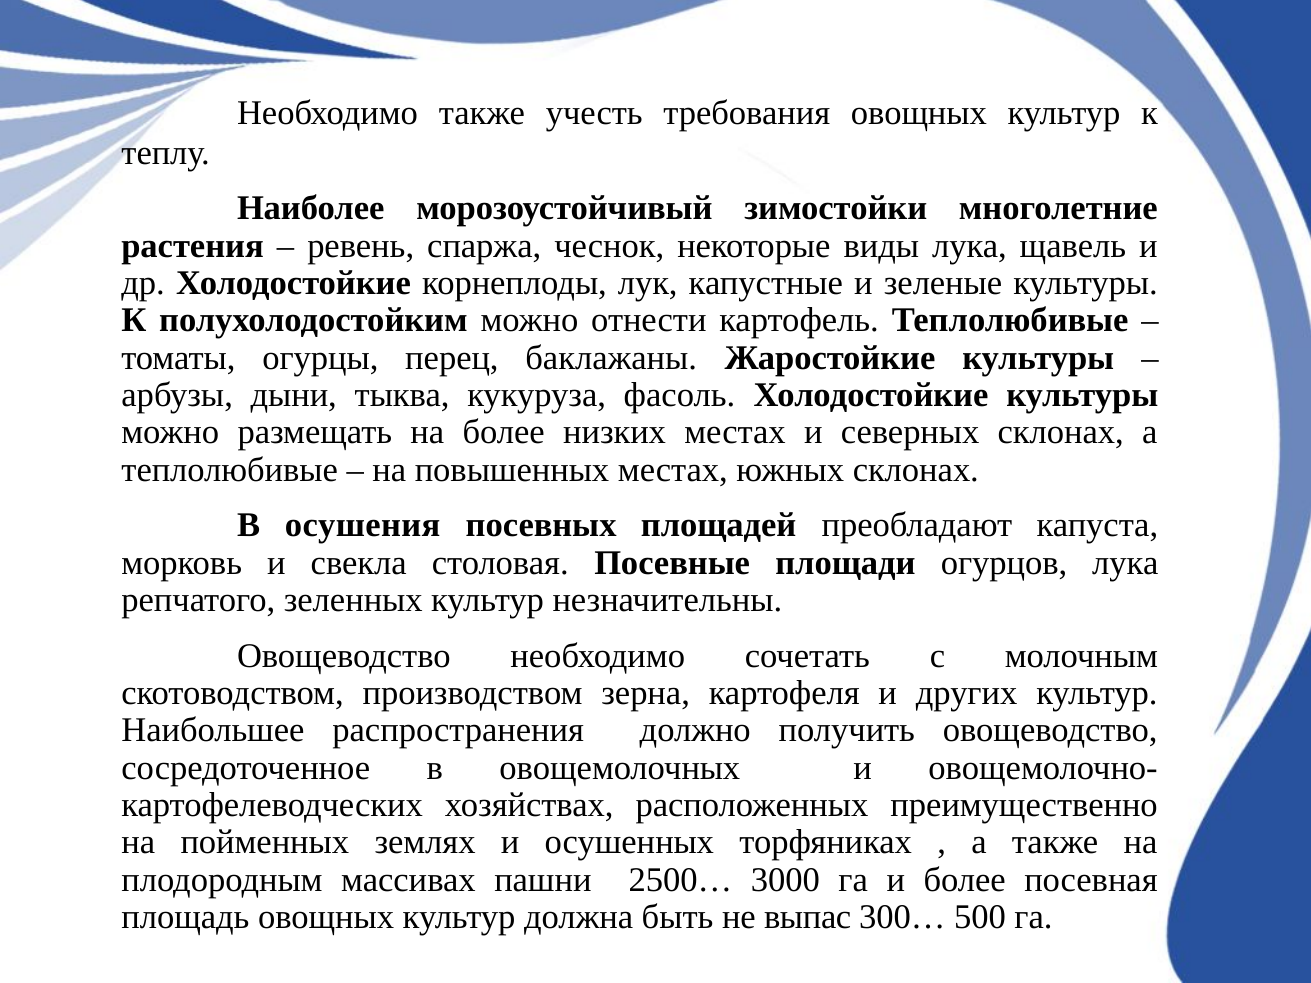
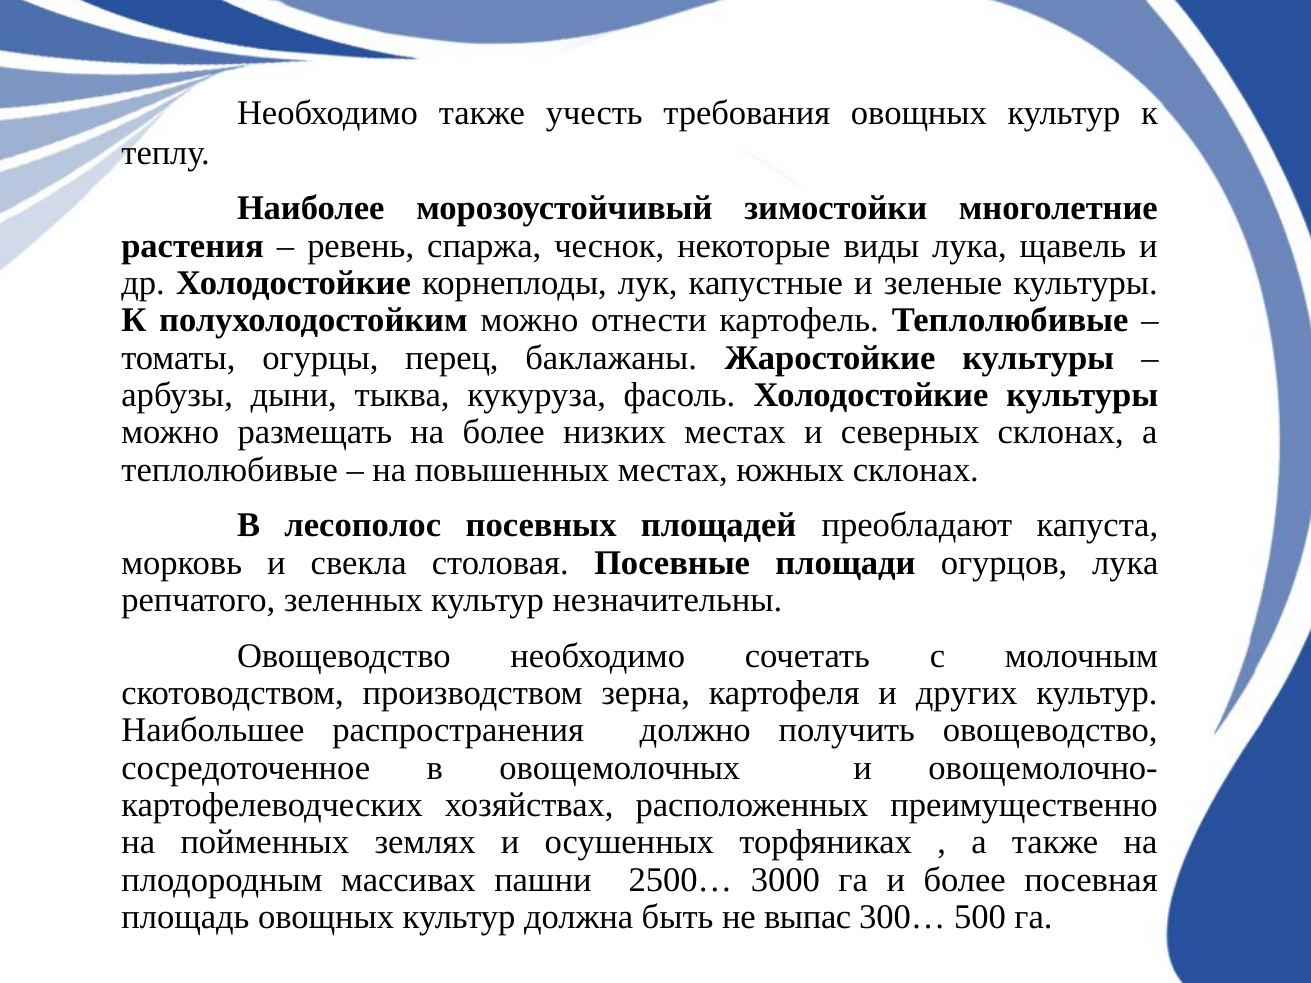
осушения: осушения -> лесополос (363, 526)
